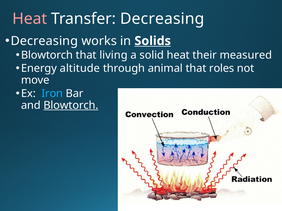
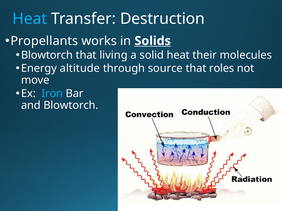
Heat colour: pink -> light blue (30, 19)
Transfer Decreasing: Decreasing -> Destruction (162, 19)
Decreasing: Decreasing -> Propellants (44, 41)
measured: measured -> molecules (246, 55)
animal: animal -> source (165, 68)
Blowtorch underline: present -> none (71, 105)
